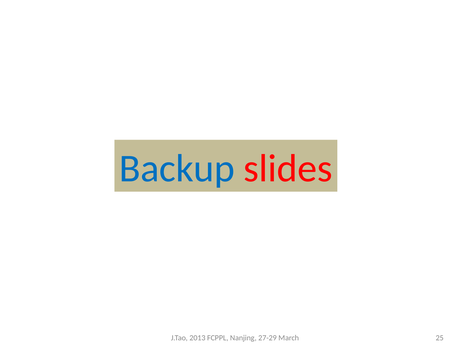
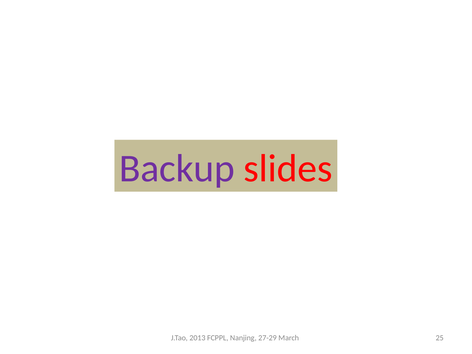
Backup colour: blue -> purple (177, 168)
